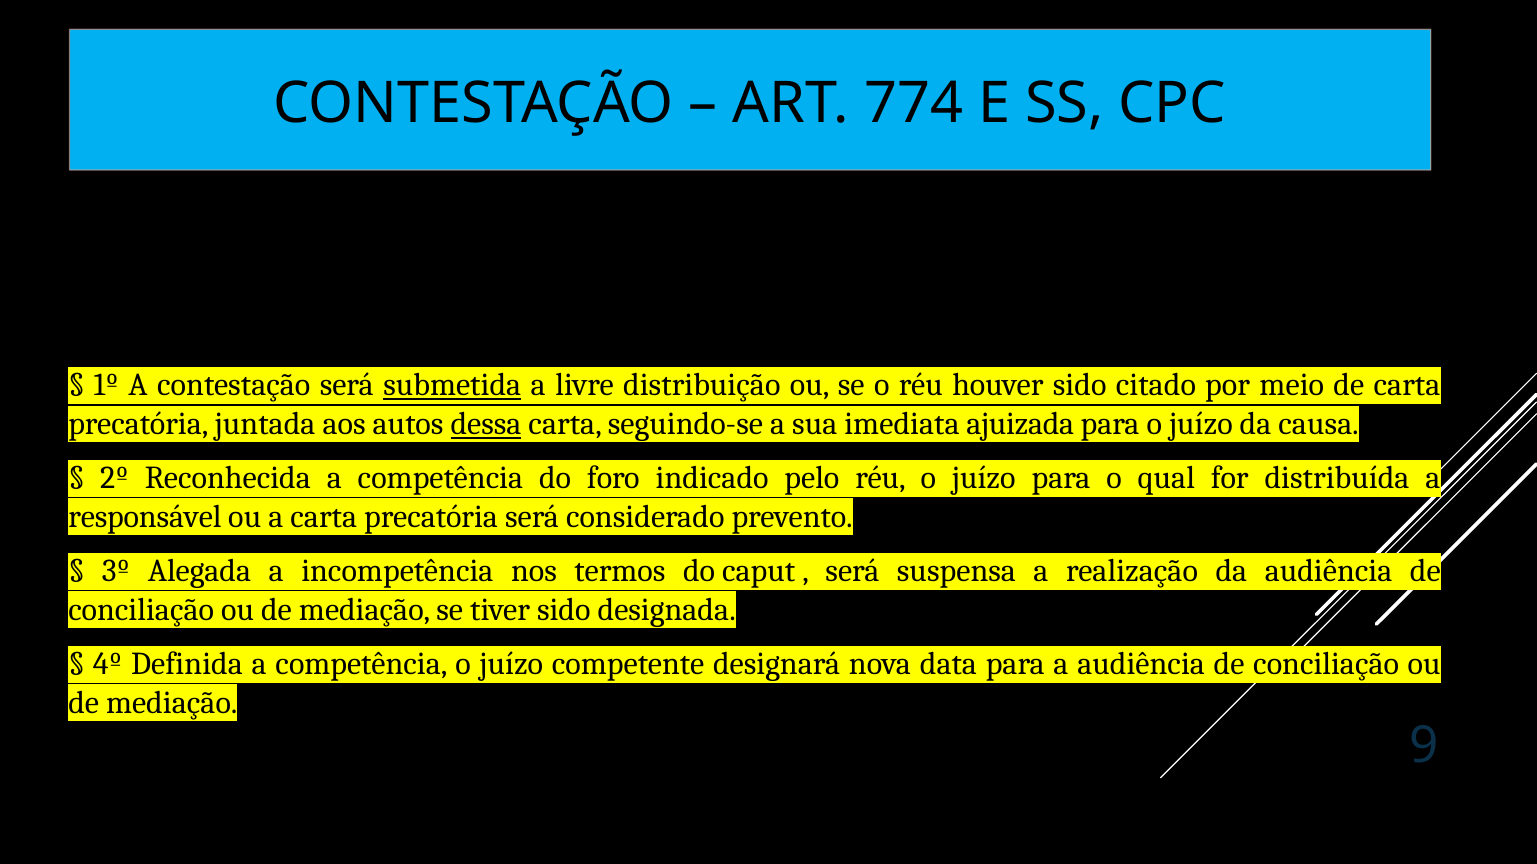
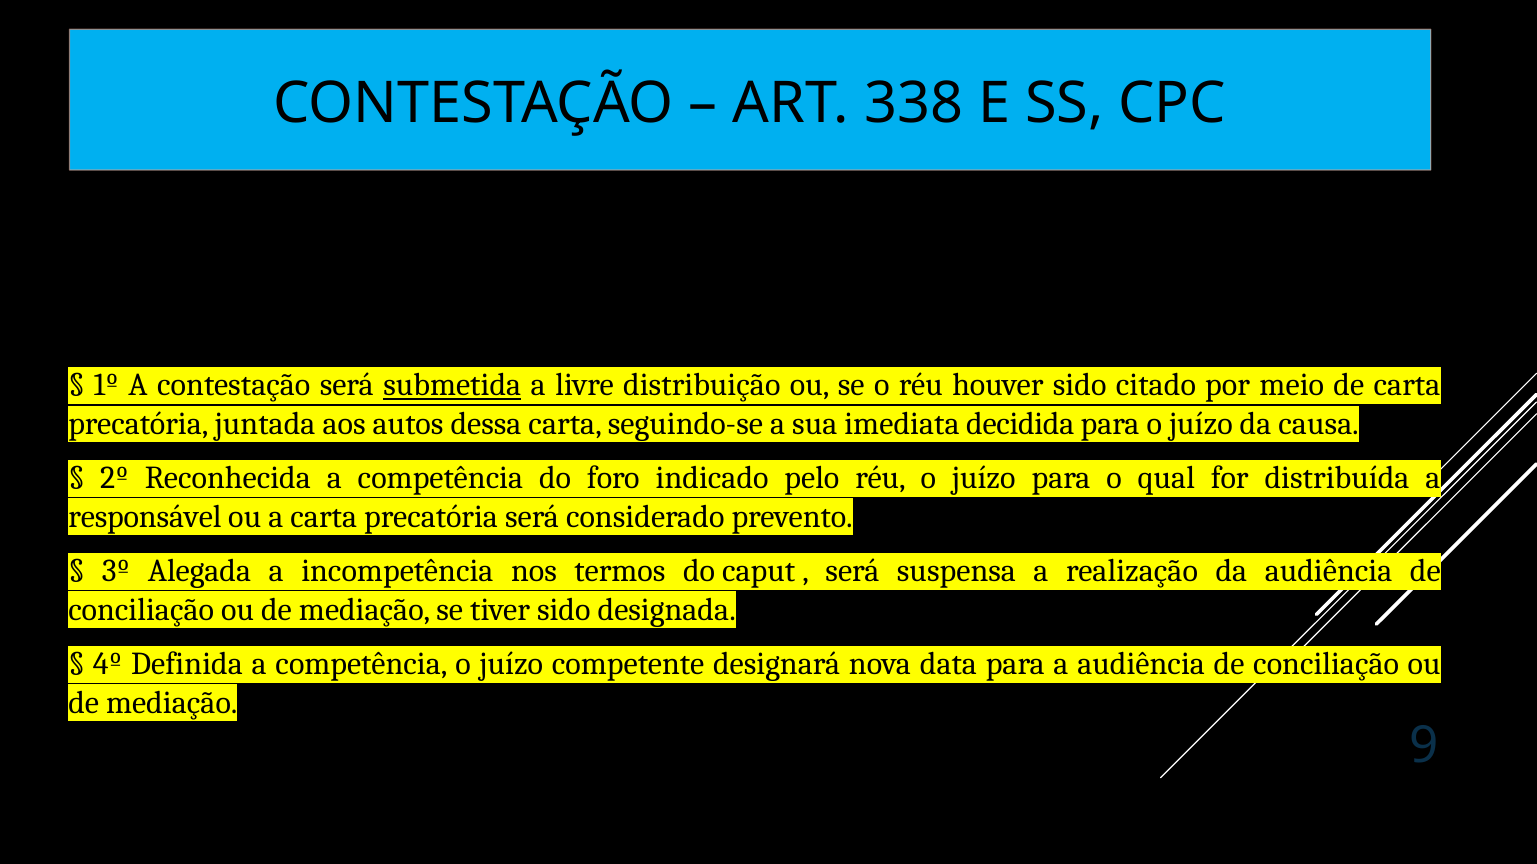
774: 774 -> 338 (914, 104)
dessa underline: present -> none (486, 424)
ajuizada: ajuizada -> decidida (1020, 424)
